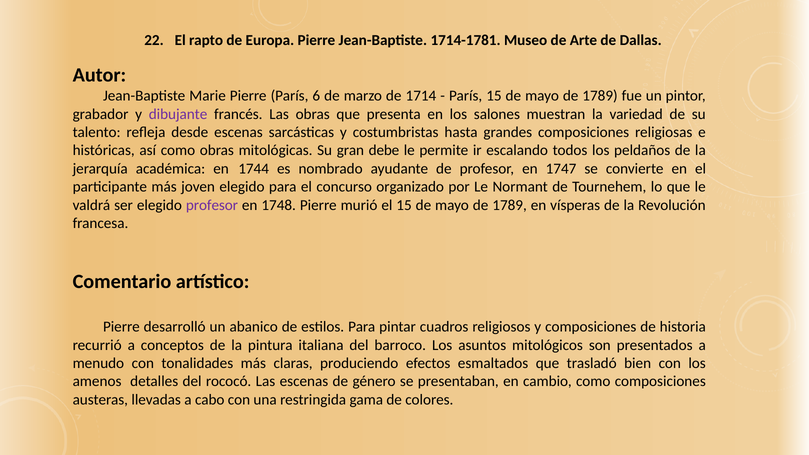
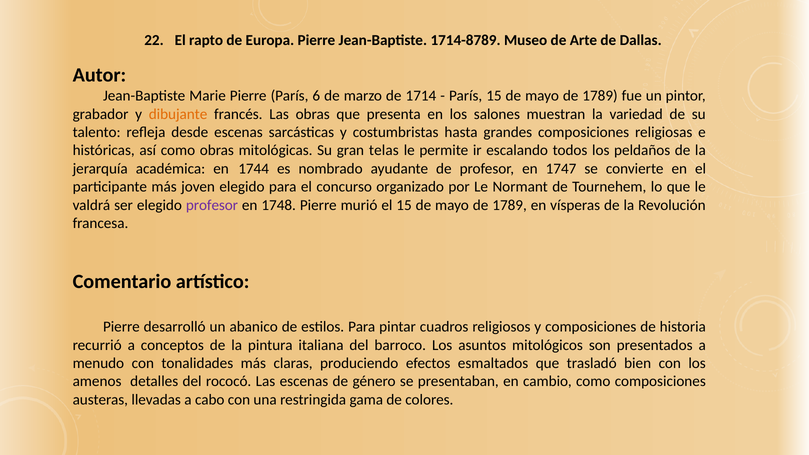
1714-1781: 1714-1781 -> 1714-8789 (466, 40)
dibujante colour: purple -> orange (178, 114)
debe: debe -> telas (384, 150)
